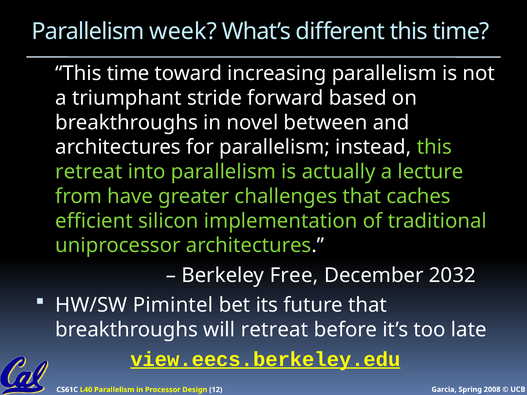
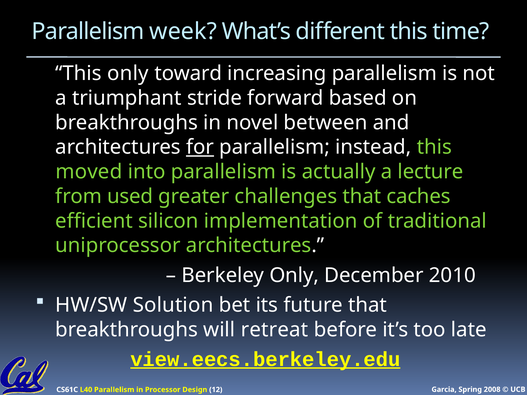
time: time -> only (128, 73)
for underline: none -> present (200, 147)
retreat: retreat -> moved (89, 172)
have: have -> used (130, 197)
Berkeley Free: Free -> Only (294, 275)
2032: 2032 -> 2010 (452, 275)
Pimintel: Pimintel -> Solution (173, 305)
